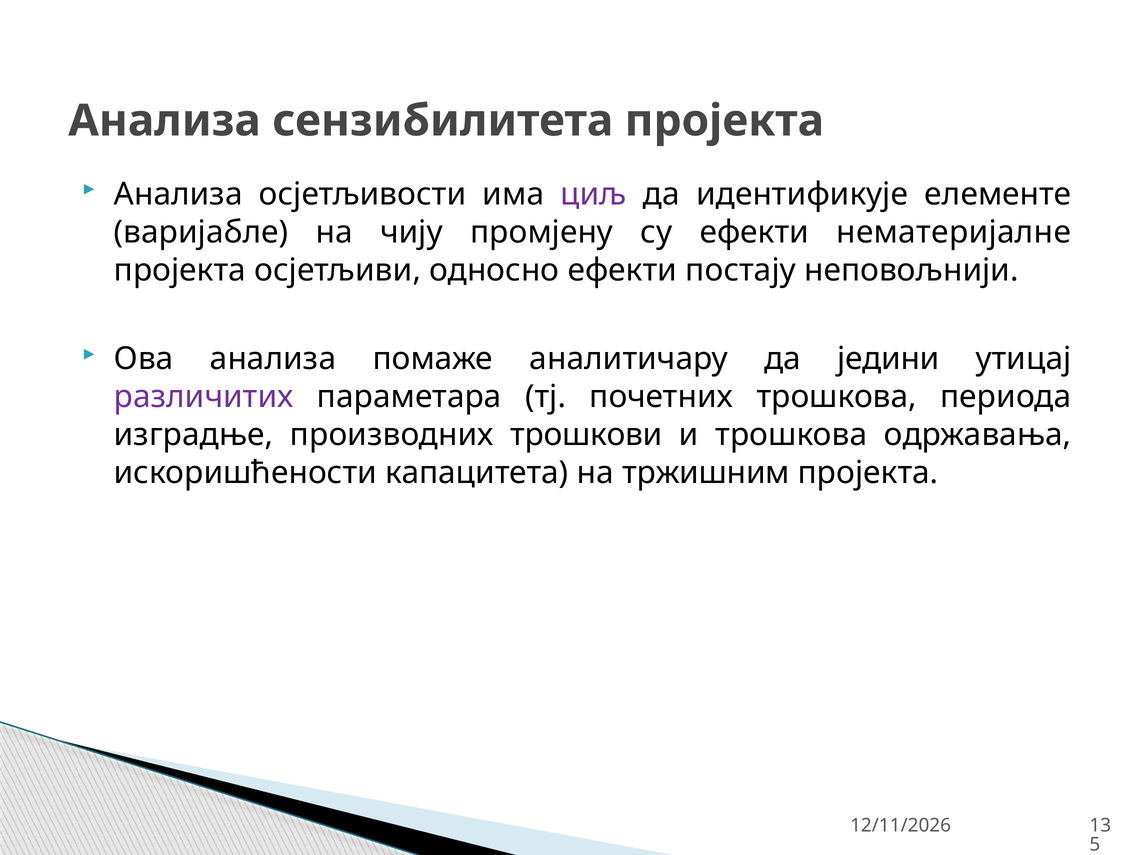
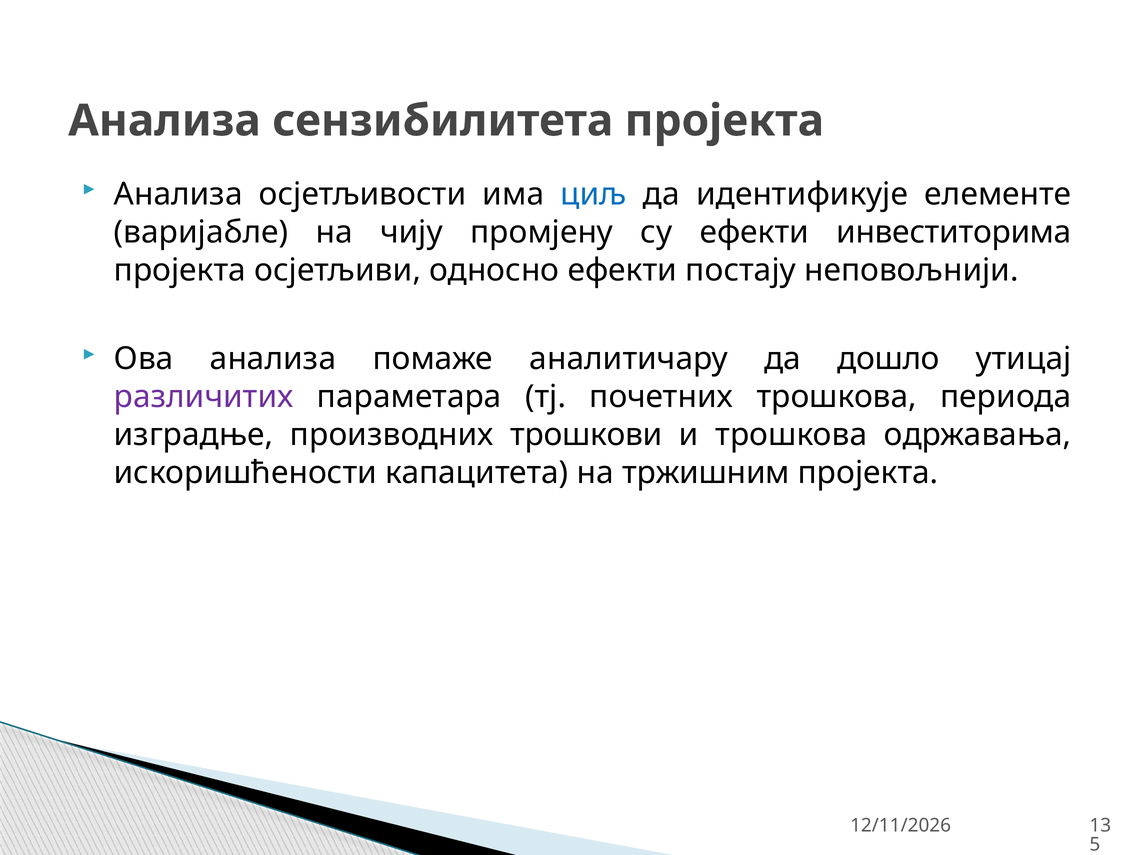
циљ colour: purple -> blue (593, 194)
нематеријалне: нематеријалне -> инвеститорима (954, 232)
једини: једини -> дошло (888, 359)
